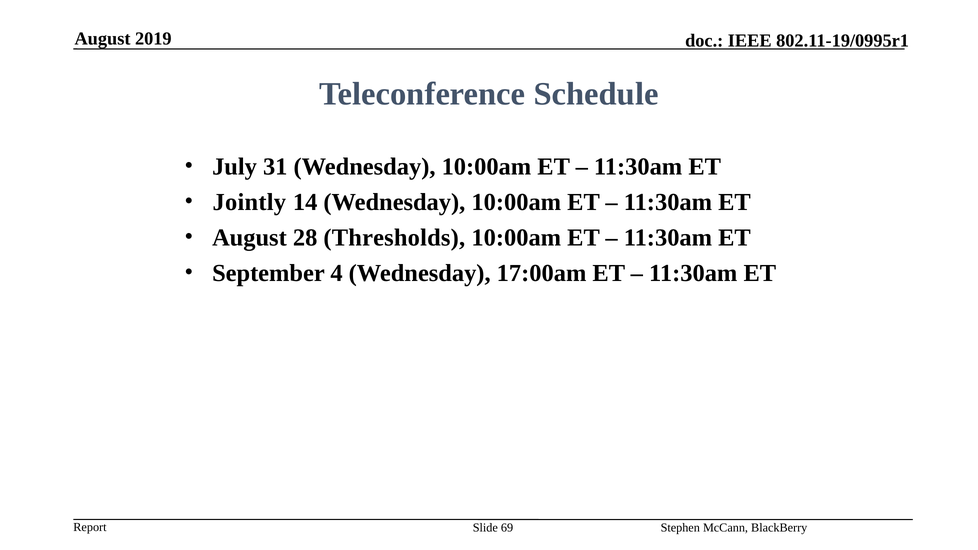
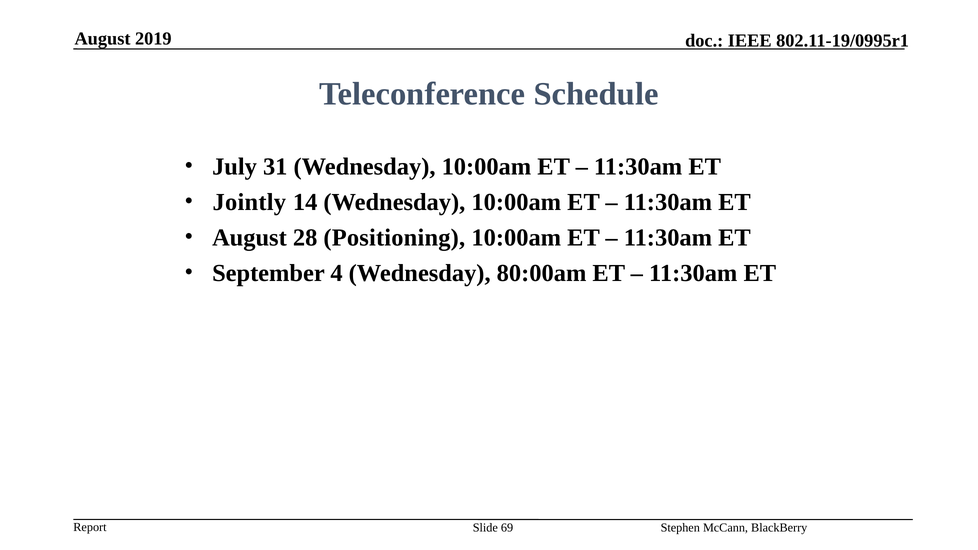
Thresholds: Thresholds -> Positioning (394, 238)
17:00am: 17:00am -> 80:00am (542, 273)
